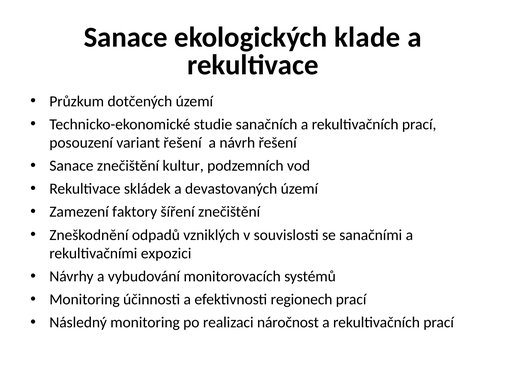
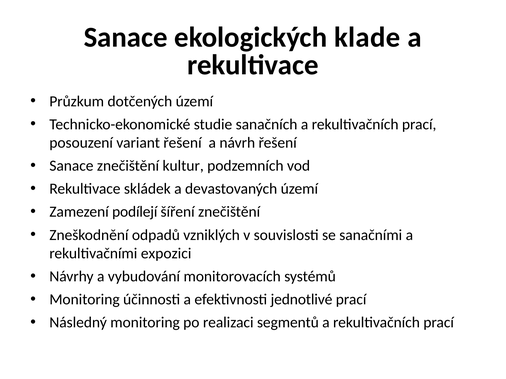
faktory: faktory -> podílejí (135, 212)
regionech: regionech -> jednotlivé (302, 300)
náročnost: náročnost -> segmentů (288, 323)
